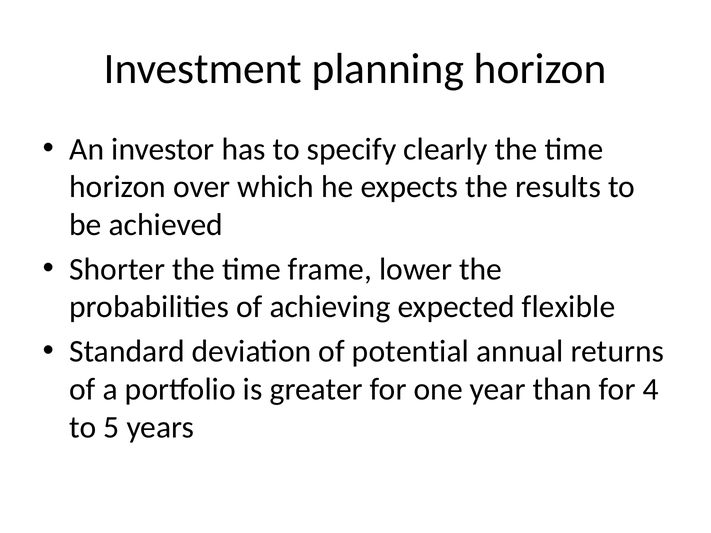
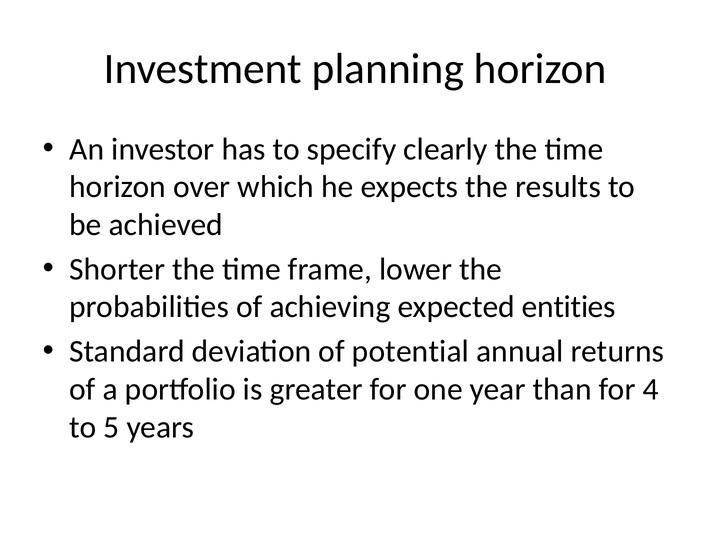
flexible: flexible -> entities (569, 307)
